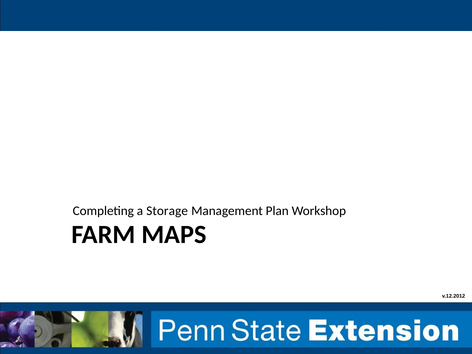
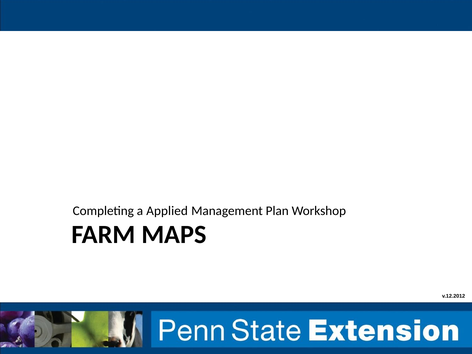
Storage: Storage -> Applied (167, 211)
